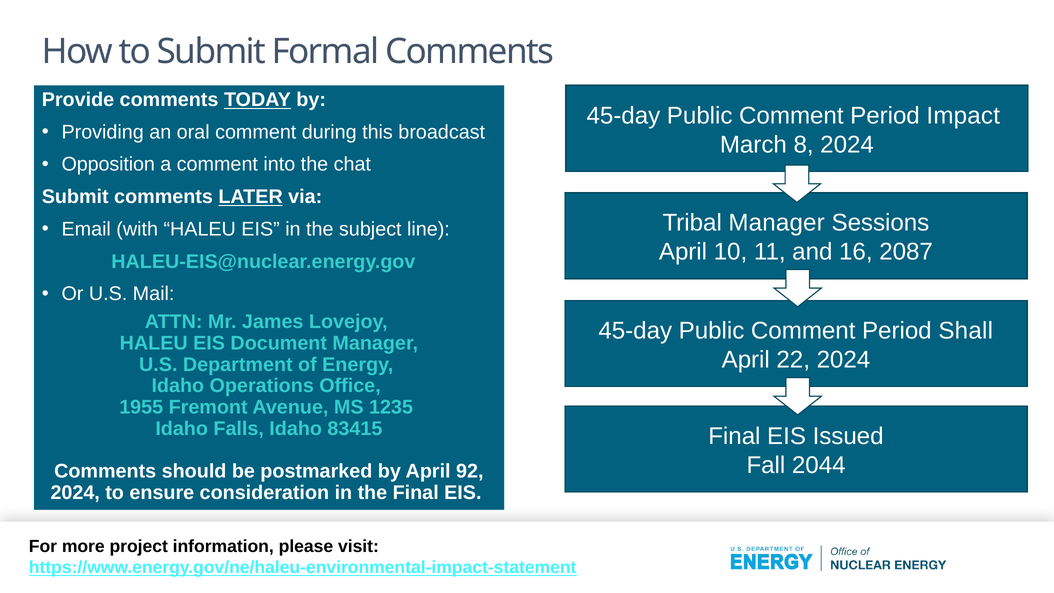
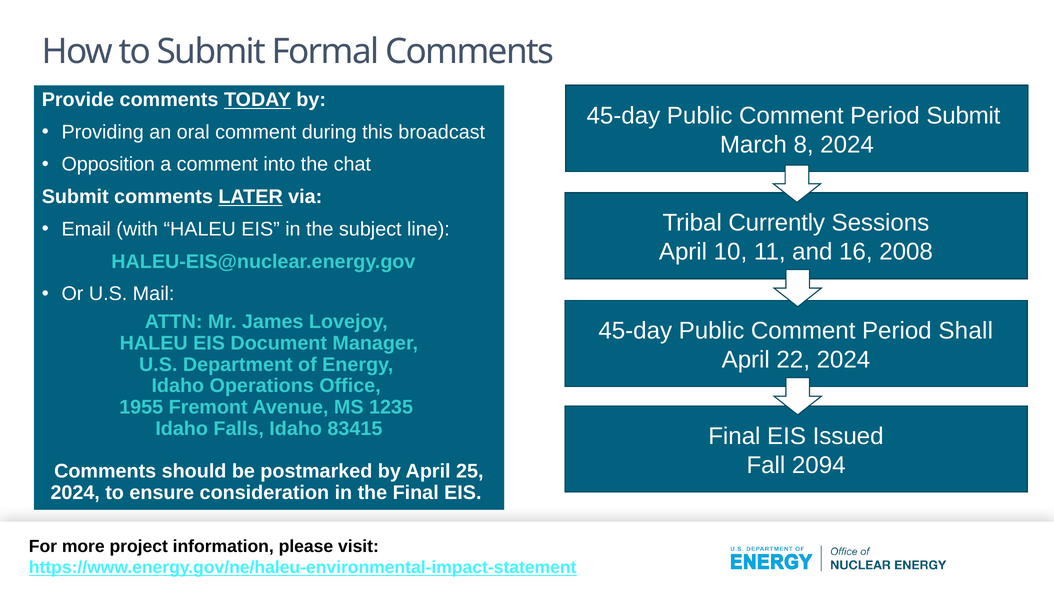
Period Impact: Impact -> Submit (963, 116)
Tribal Manager: Manager -> Currently (777, 223)
2087: 2087 -> 2008 (906, 252)
2044: 2044 -> 2094 (819, 465)
92: 92 -> 25 (470, 471)
